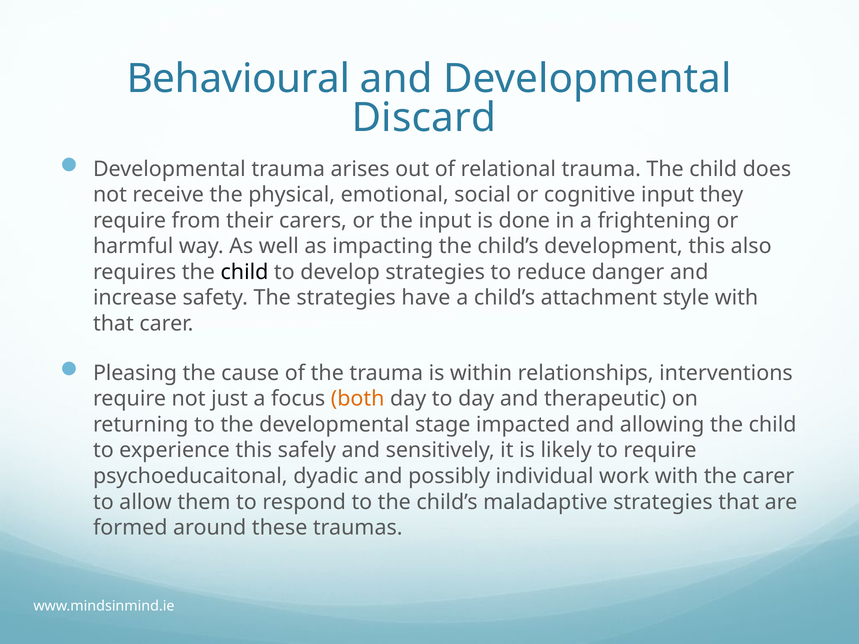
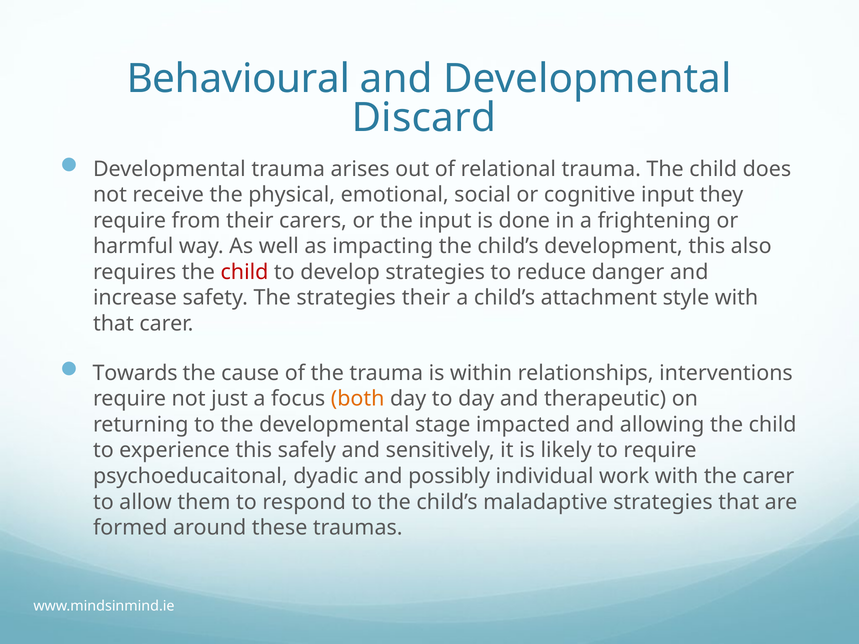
child colour: black -> red (244, 272)
strategies have: have -> their (426, 298)
Pleasing: Pleasing -> Towards (135, 373)
